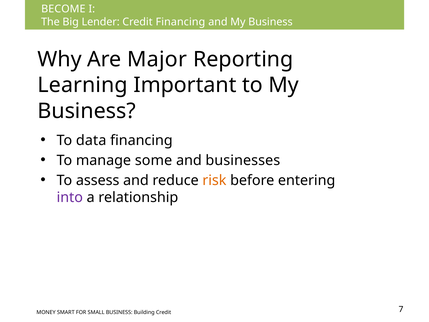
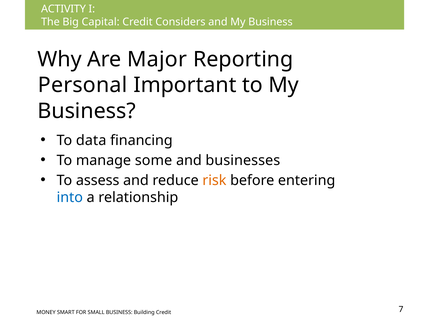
BECOME: BECOME -> ACTIVITY (63, 9)
Lender: Lender -> Capital (101, 22)
Credit Financing: Financing -> Considers (180, 22)
Learning: Learning -> Personal (83, 85)
into colour: purple -> blue (70, 197)
